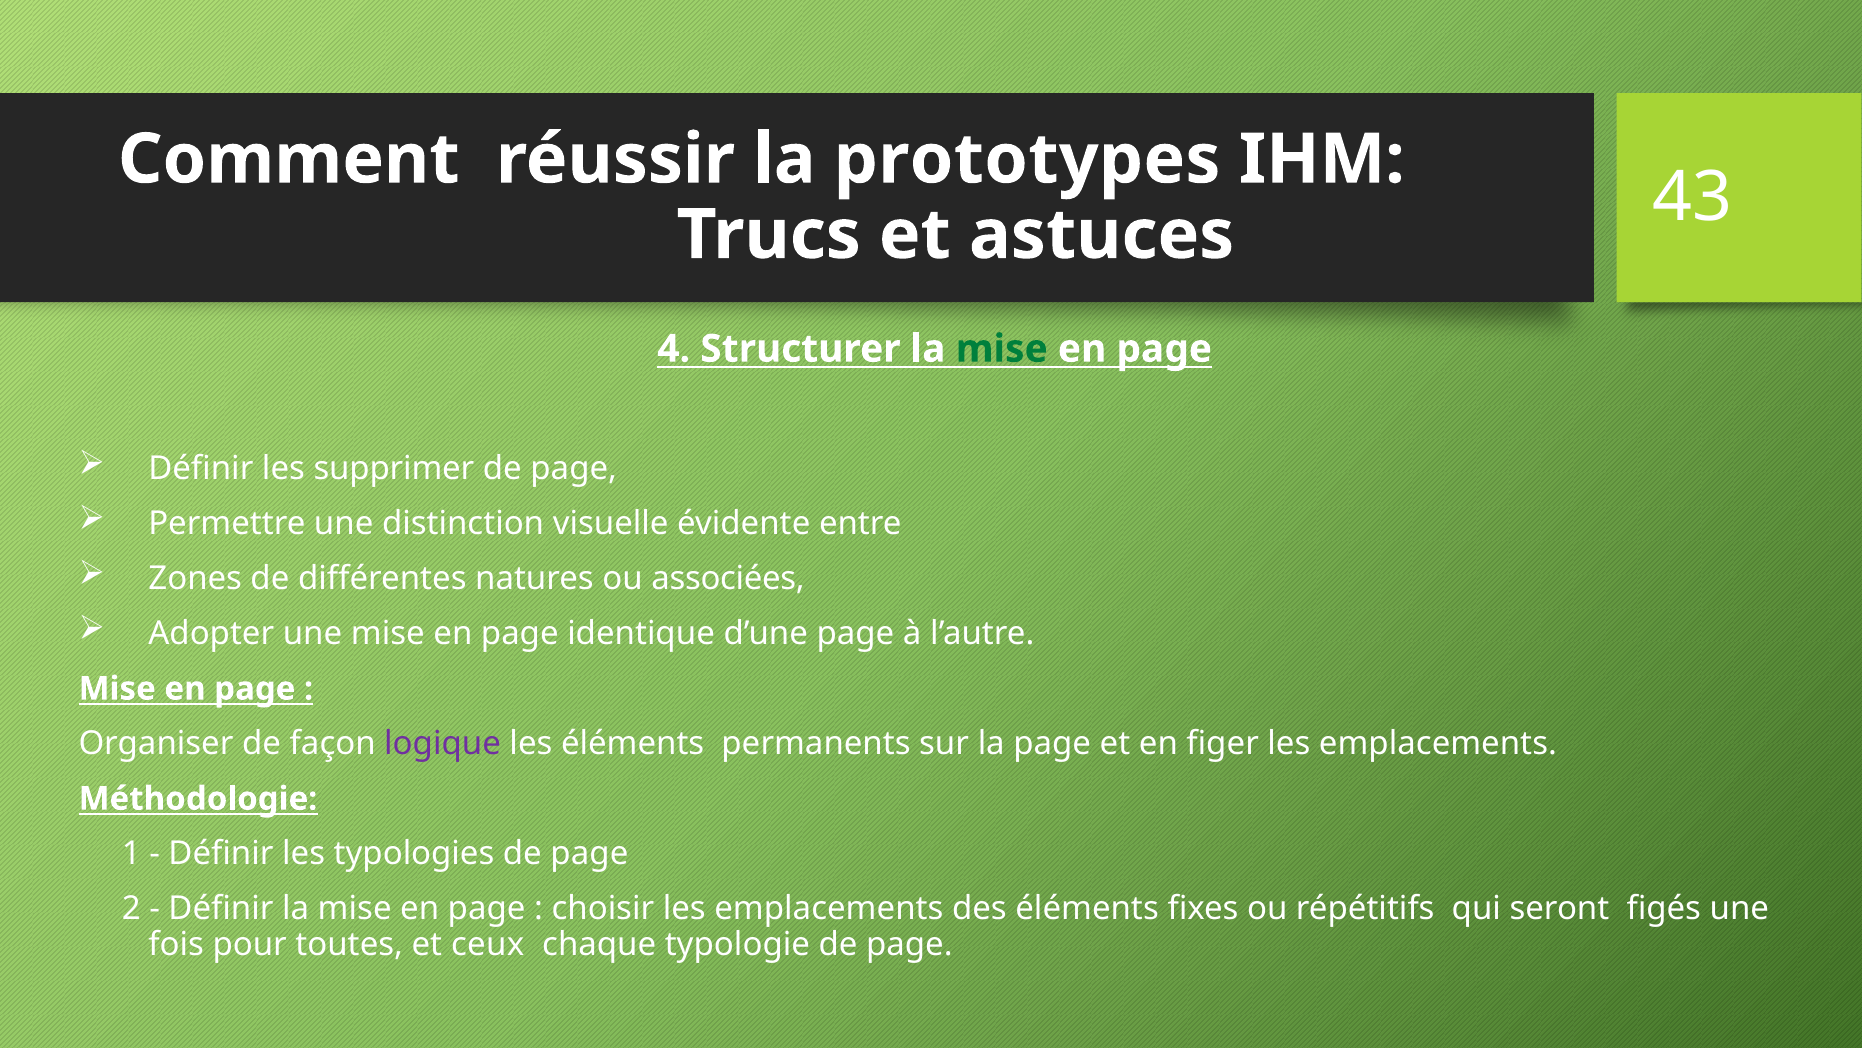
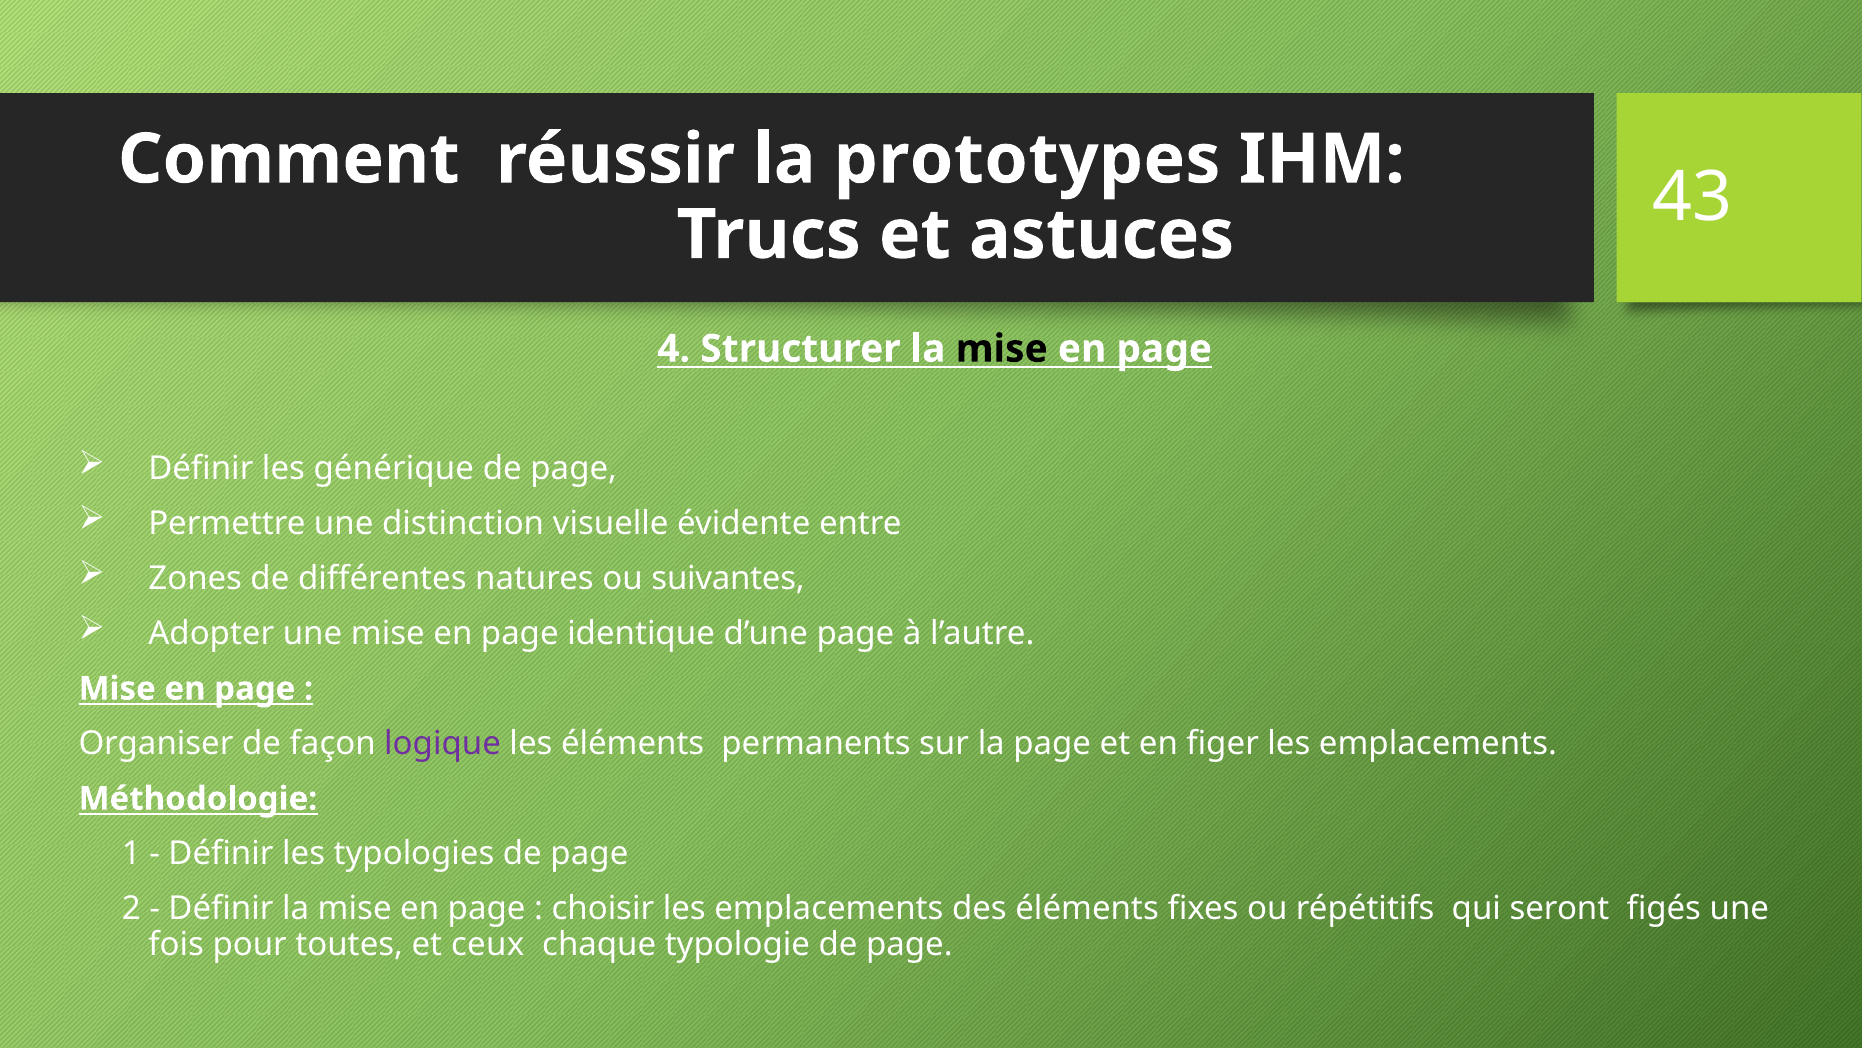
mise colour: green -> black (1002, 349)
supprimer: supprimer -> générique (394, 468)
associées: associées -> suivantes (728, 578)
